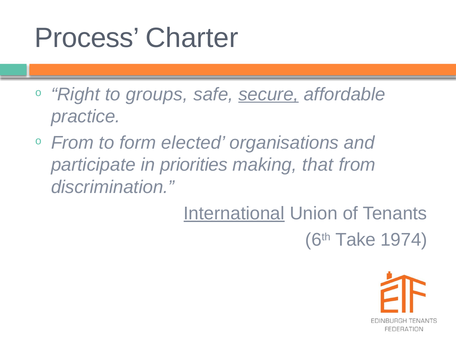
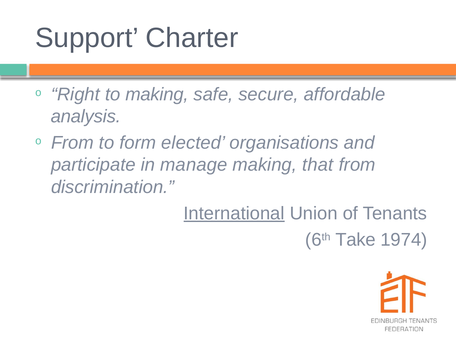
Process: Process -> Support (87, 38)
to groups: groups -> making (157, 94)
secure underline: present -> none (269, 94)
practice: practice -> analysis (86, 116)
priorities: priorities -> manage (194, 165)
